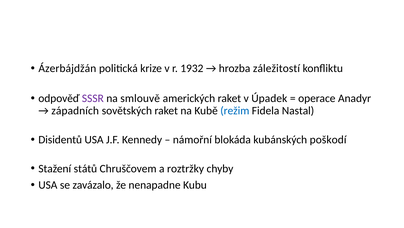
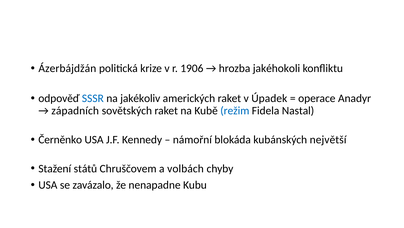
1932: 1932 -> 1906 (192, 68)
záležitostí: záležitostí -> jakéhokoli (276, 68)
SSSR colour: purple -> blue (93, 98)
smlouvě: smlouvě -> jakékoliv (140, 98)
Disidentů: Disidentů -> Černěnko (60, 139)
poškodí: poškodí -> největší (328, 139)
roztržky: roztržky -> volbách (185, 168)
